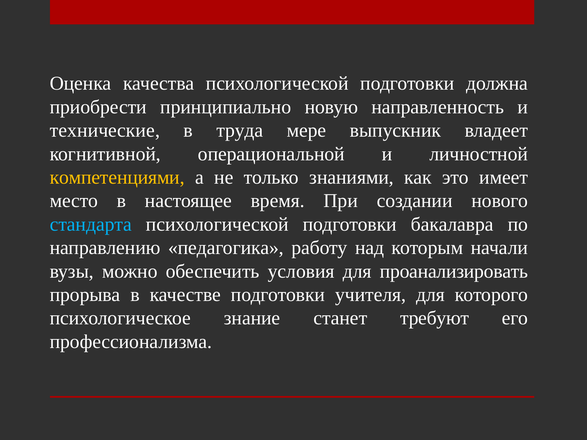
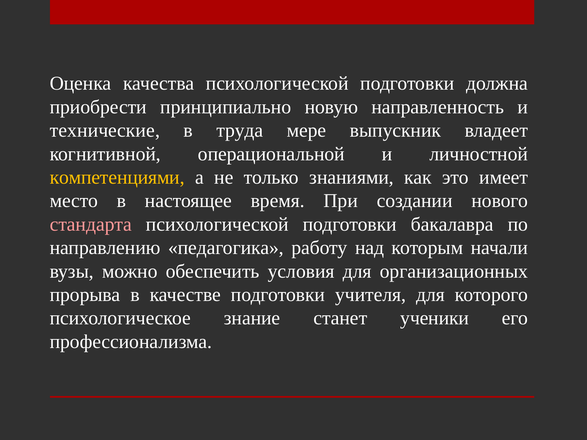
стандарта colour: light blue -> pink (91, 224)
проанализировать: проанализировать -> организационных (454, 271)
требуют: требуют -> ученики (435, 318)
